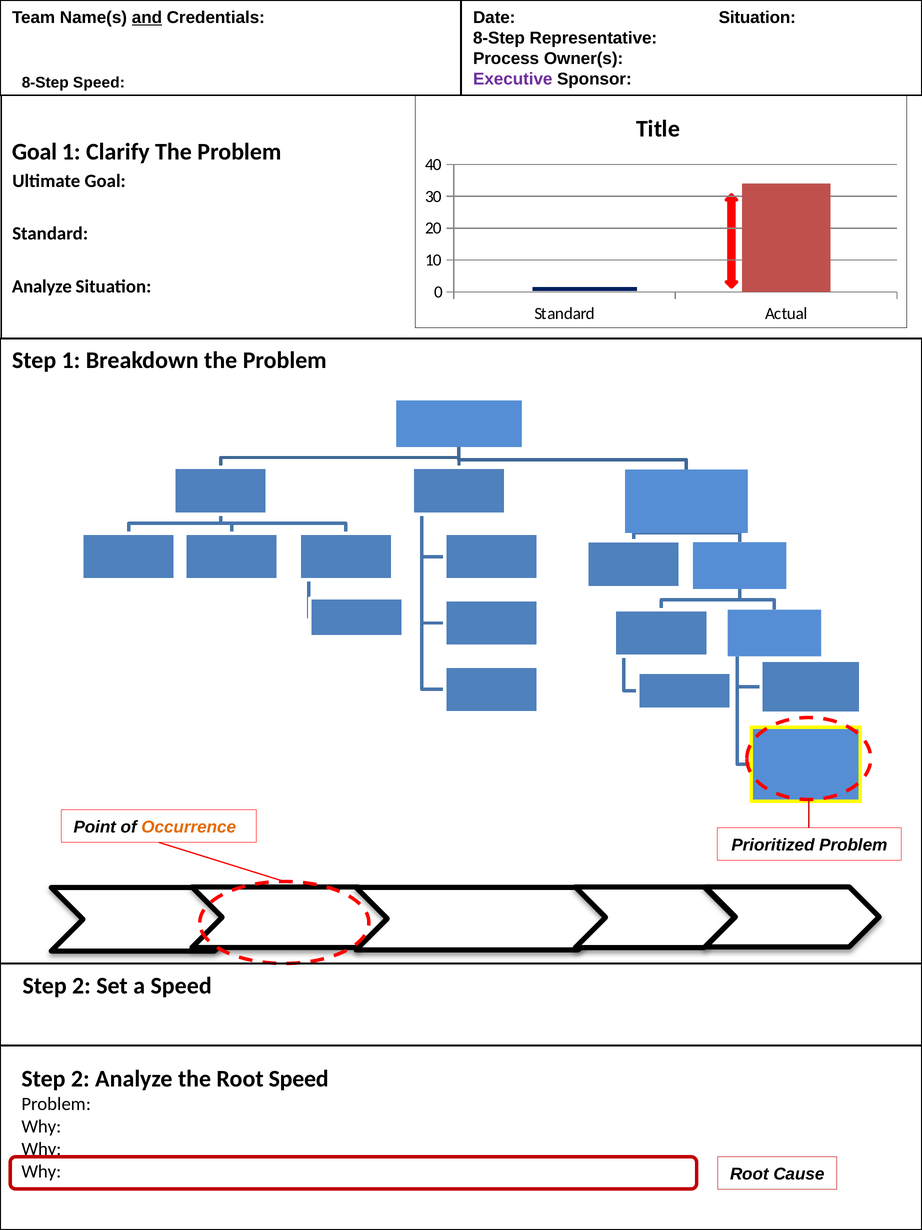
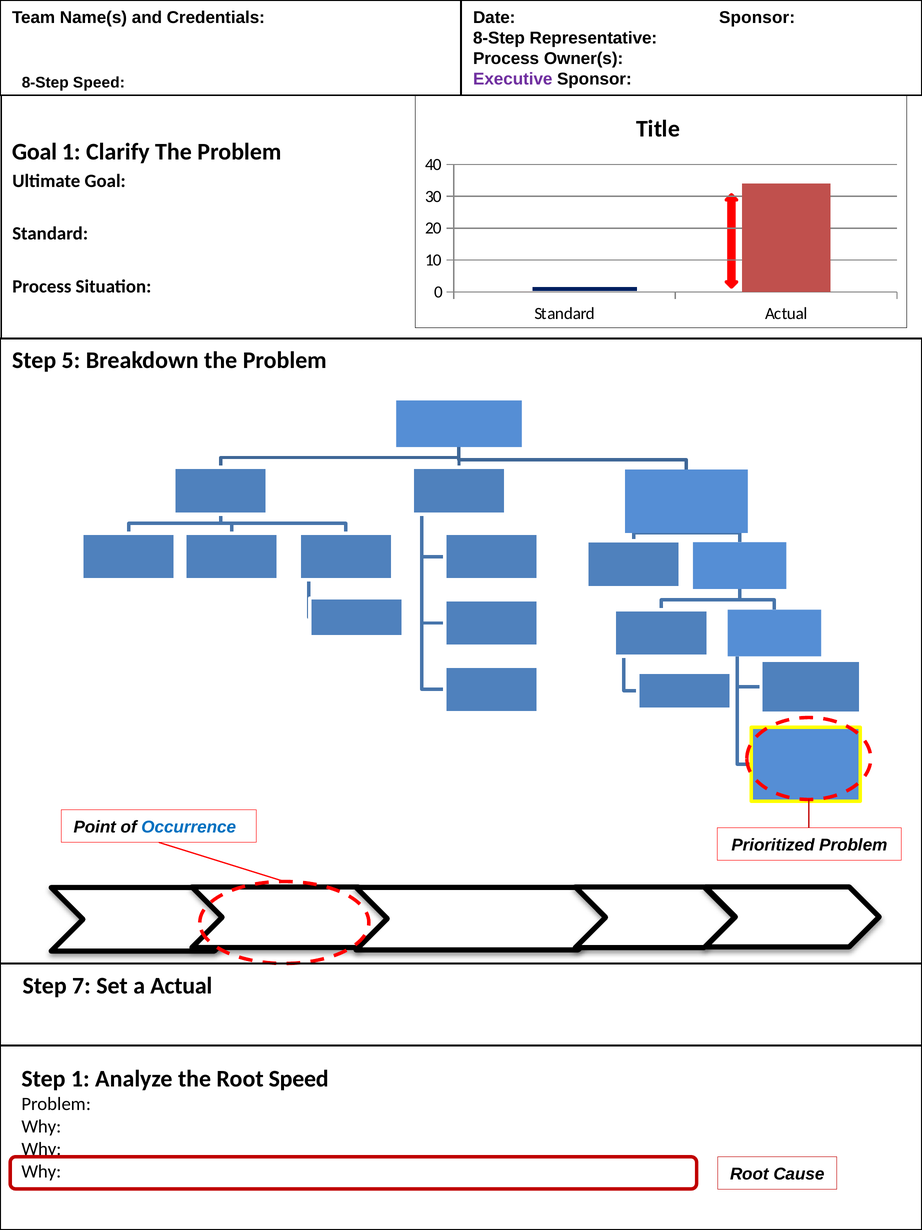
and underline: present -> none (147, 17)
Situation: Situation -> Sponsor (757, 17)
Analyze: Analyze -> Process (42, 286)
Step 1: 1 -> 5 (71, 360)
Occurrence colour: orange -> blue (189, 827)
2: 2 -> 7 (81, 985)
a Speed: Speed -> Actual (181, 985)
2: 2 -> 1 (80, 1078)
